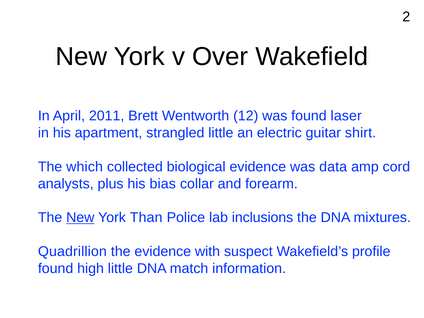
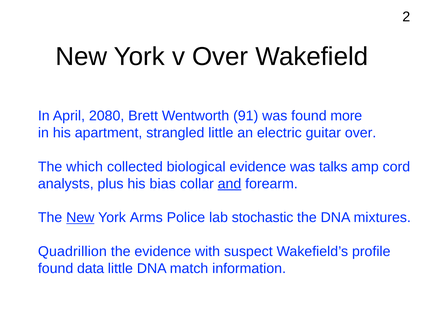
2011: 2011 -> 2080 (107, 116)
12: 12 -> 91 (246, 116)
laser: laser -> more (346, 116)
guitar shirt: shirt -> over (361, 133)
data: data -> talks (333, 167)
and underline: none -> present (229, 184)
Than: Than -> Arms (146, 218)
inclusions: inclusions -> stochastic (263, 218)
high: high -> data (91, 269)
